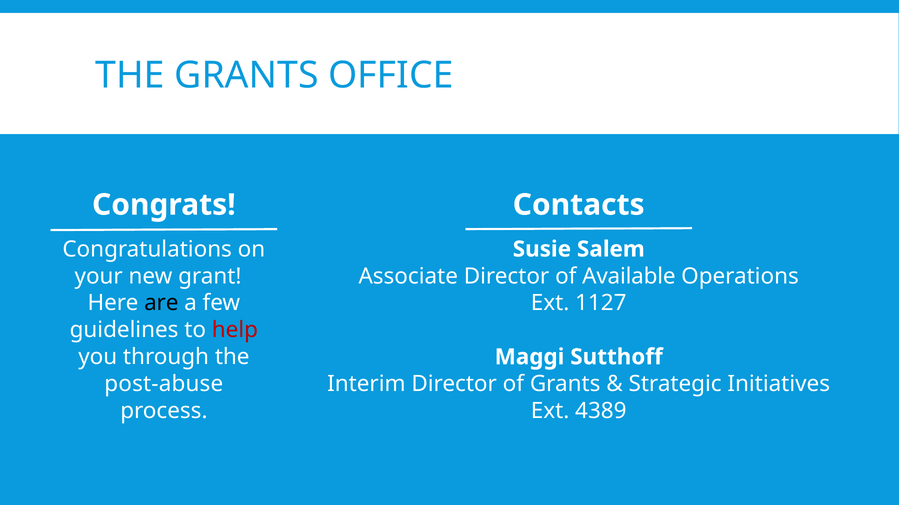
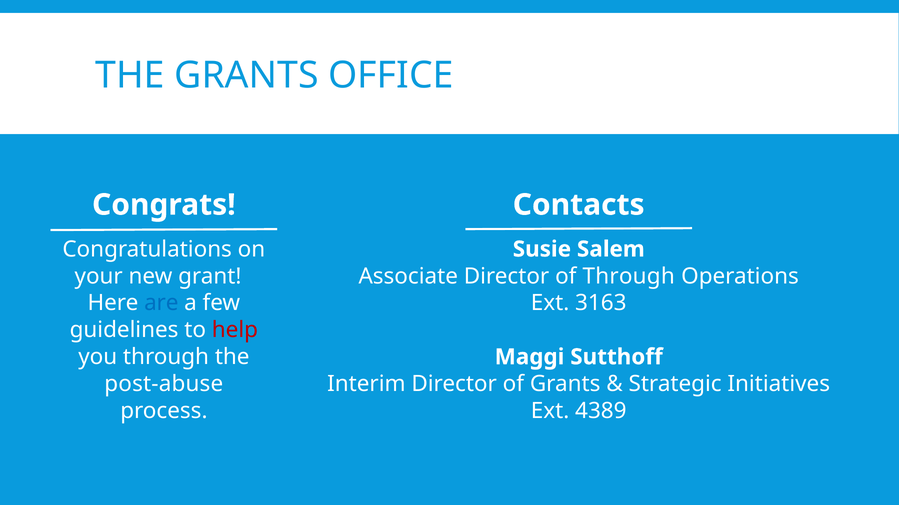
of Available: Available -> Through (629, 276)
are colour: black -> blue (161, 303)
1127: 1127 -> 3163 (601, 303)
